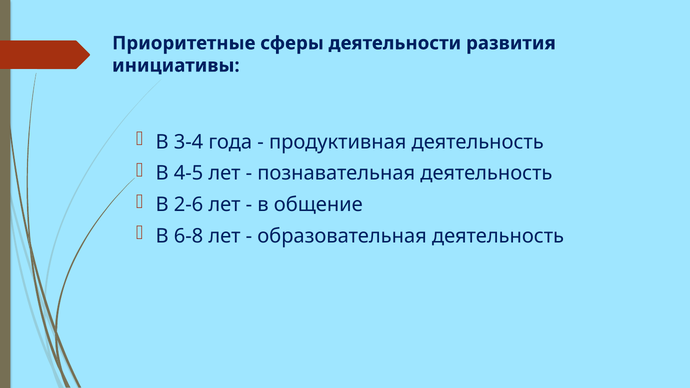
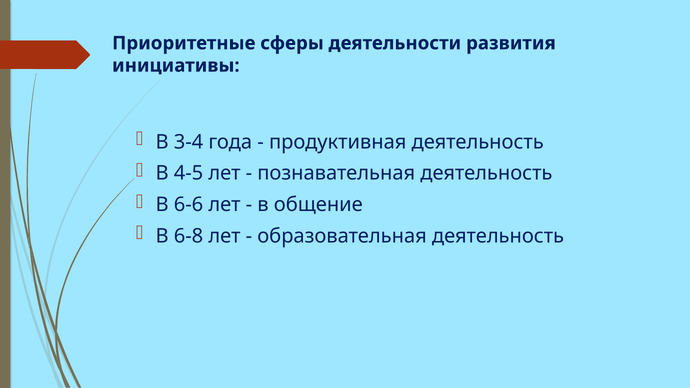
2-6: 2-6 -> 6-6 (189, 205)
